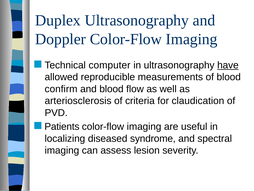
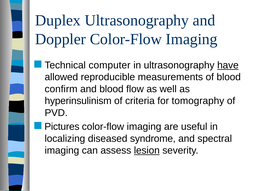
arteriosclerosis: arteriosclerosis -> hyperinsulinism (78, 101)
claudication: claudication -> tomography (198, 101)
Patients: Patients -> Pictures (62, 126)
lesion underline: none -> present (147, 150)
